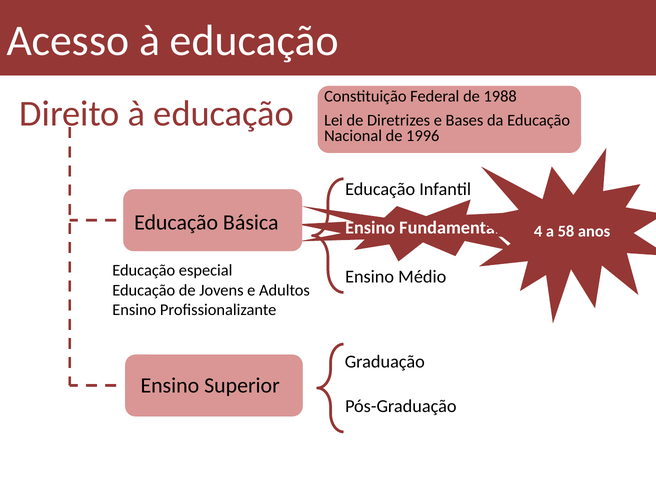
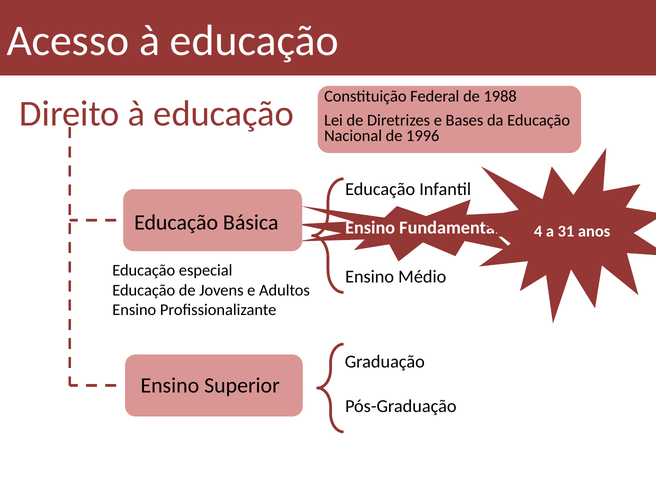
58: 58 -> 31 (566, 231)
